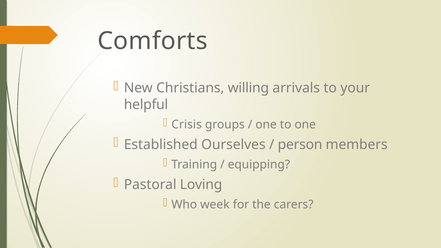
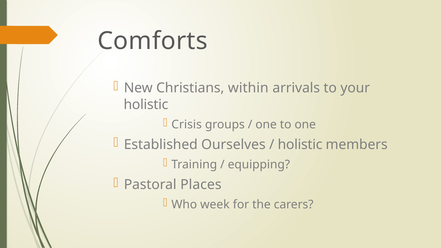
willing: willing -> within (248, 88)
helpful: helpful -> holistic (146, 105)
person: person -> holistic (300, 145)
Loving: Loving -> Places (201, 185)
